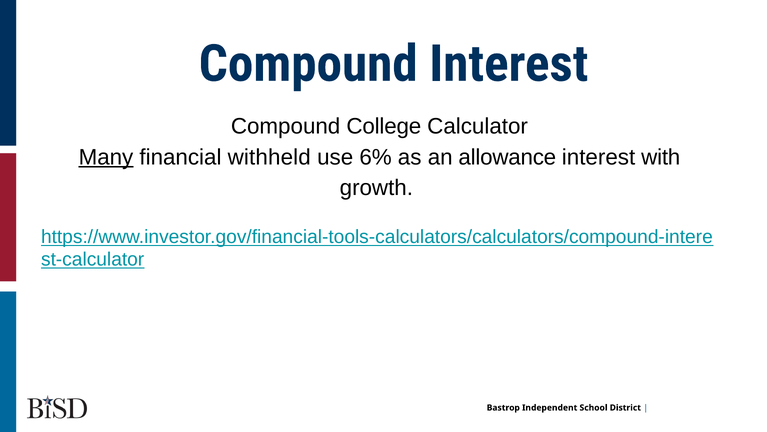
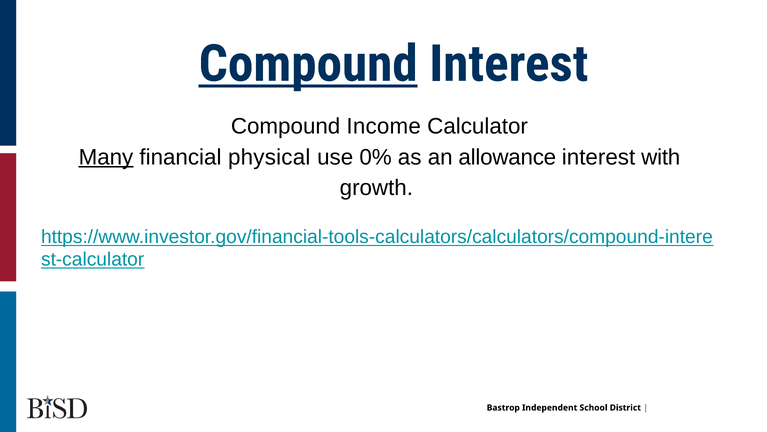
Compound underline: none -> present (308, 64)
College: College -> Income (384, 126)
withheld: withheld -> physical (269, 157)
6%: 6% -> 0% (376, 157)
